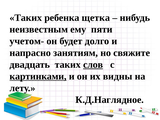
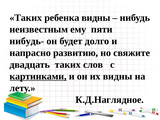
ребенка щетка: щетка -> видны (96, 18)
учетом-: учетом- -> нибудь- (27, 41)
занятиям: занятиям -> развитию (76, 53)
слов underline: present -> none (93, 65)
